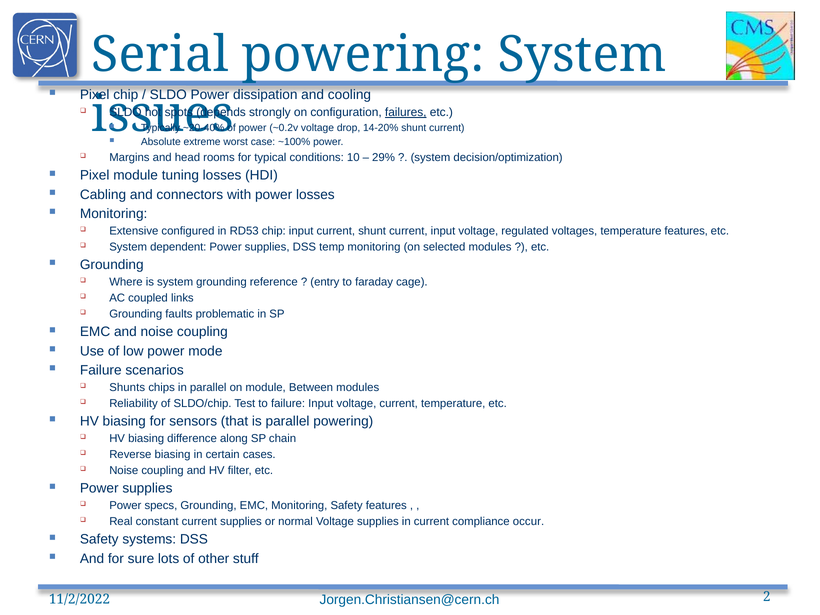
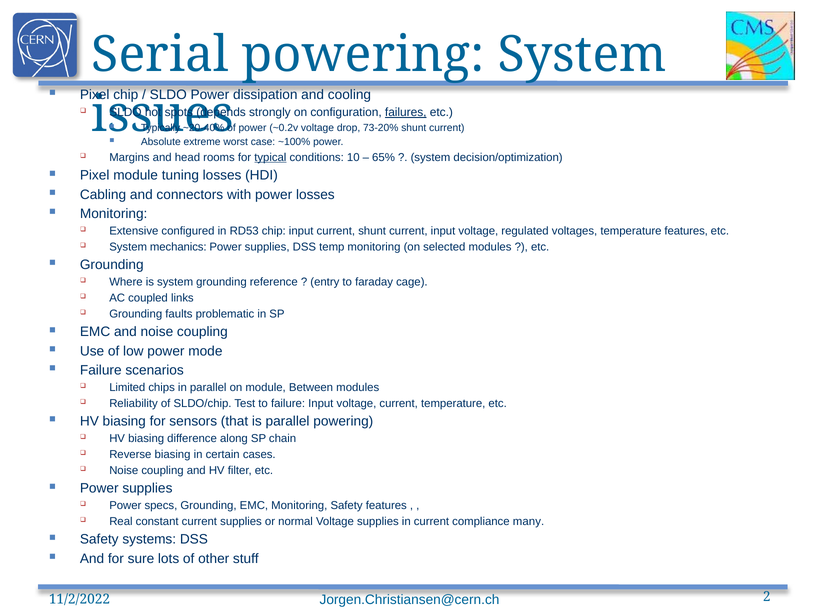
14-20%: 14-20% -> 73-20% (381, 128)
typical underline: none -> present (270, 157)
29%: 29% -> 65% (384, 157)
dependent: dependent -> mechanics (178, 247)
Shunts: Shunts -> Limited (127, 387)
occur: occur -> many (529, 522)
